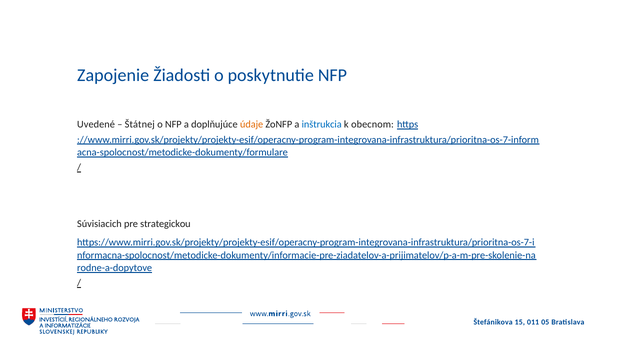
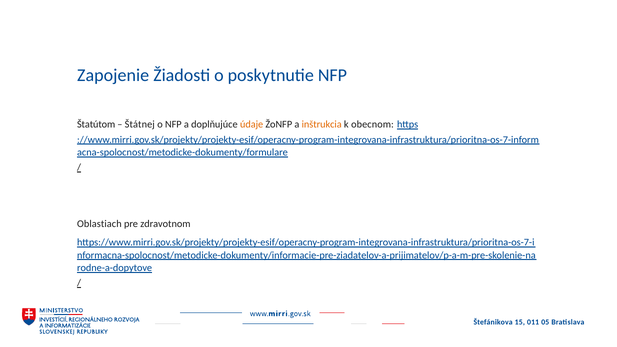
Uvedené: Uvedené -> Štatútom (96, 125)
inštrukcia colour: blue -> orange (322, 125)
Súvisiacich: Súvisiacich -> Oblastiach (99, 224)
strategickou: strategickou -> zdravotnom (165, 224)
